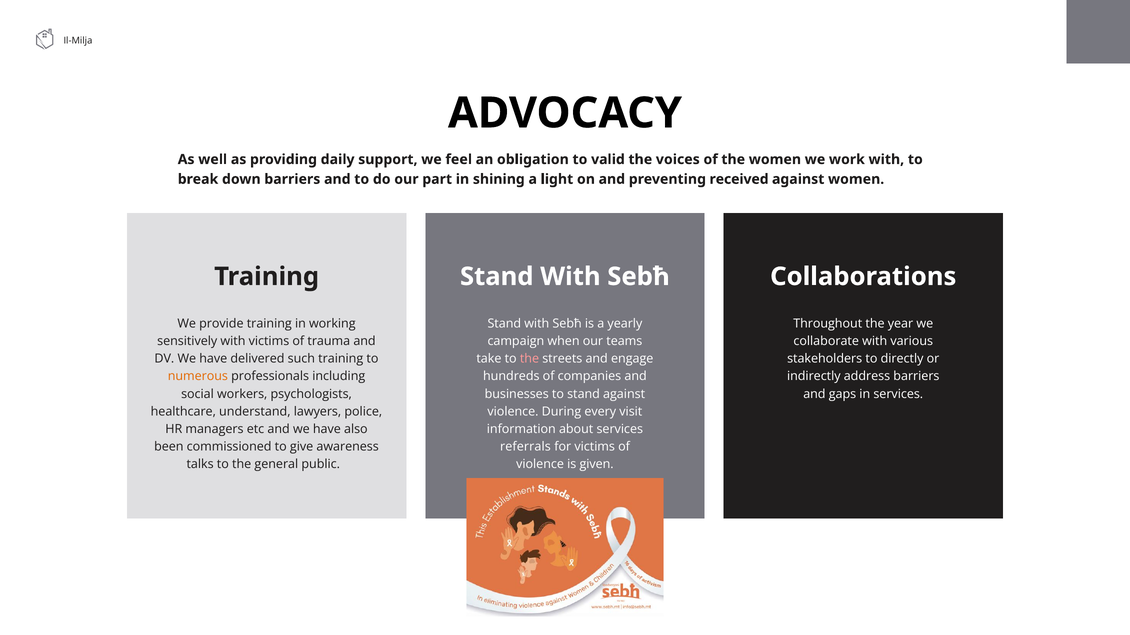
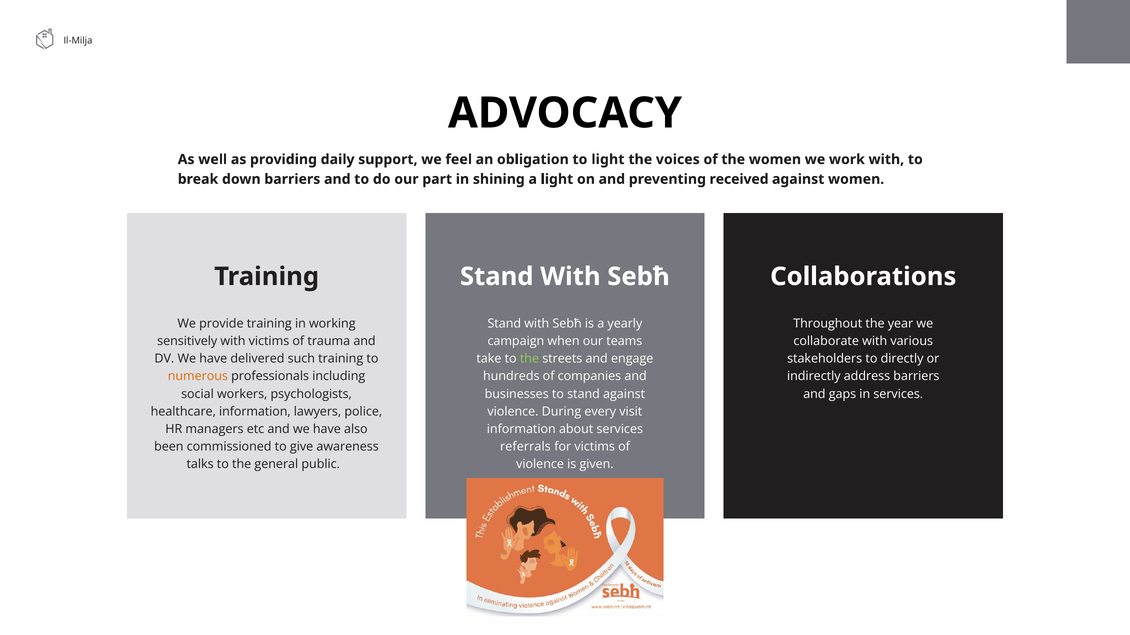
to valid: valid -> light (608, 160)
the colour: pink -> light green (529, 359)
healthcare understand: understand -> information (255, 412)
